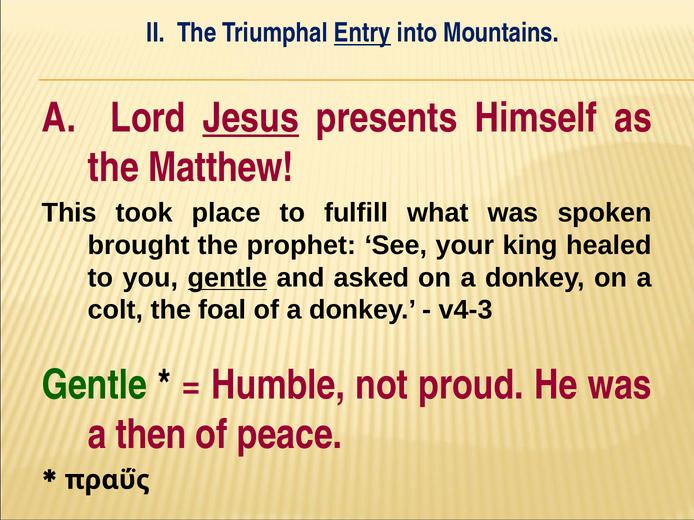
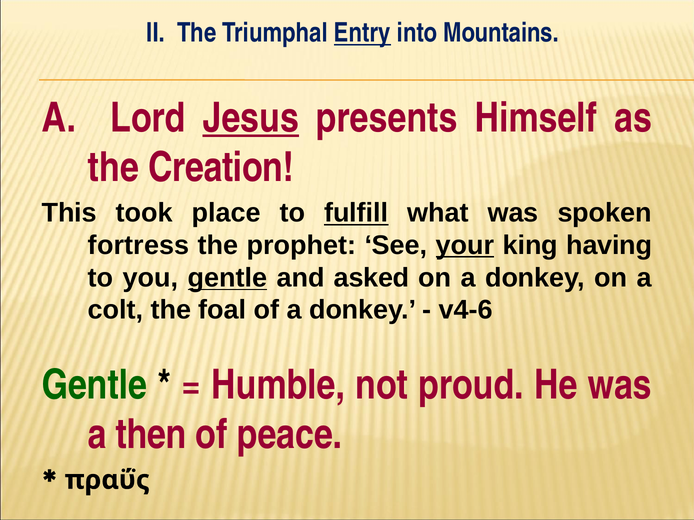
Matthew: Matthew -> Creation (221, 168)
fulfill underline: none -> present (356, 213)
brought: brought -> fortress (139, 246)
your underline: none -> present (465, 246)
healed: healed -> having (609, 246)
v4-3: v4-3 -> v4-6 (466, 310)
